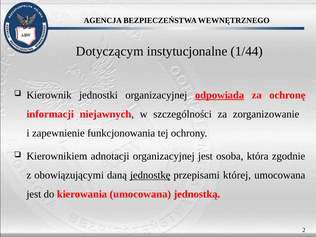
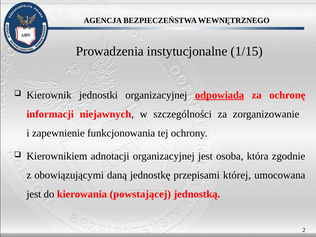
Dotyczącym: Dotyczącym -> Prowadzenia (110, 51)
1/44: 1/44 -> 1/15 (247, 51)
jednostkę underline: present -> none (150, 175)
kierowania umocowana: umocowana -> powstającej (140, 194)
